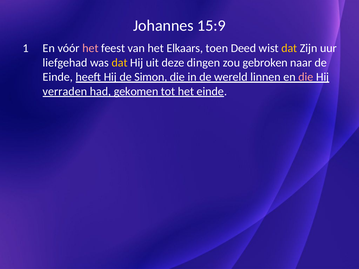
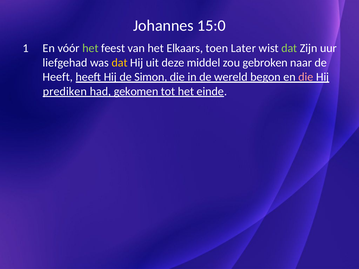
15:9: 15:9 -> 15:0 (211, 26)
het colour: pink -> light green (90, 48)
Deed: Deed -> Later (243, 48)
dat colour: yellow -> light green (289, 48)
dingen: dingen -> middel (204, 63)
Einde: Einde -> Heeft (58, 77)
linnen: linnen -> begon (266, 77)
verraden: verraden -> prediken (65, 91)
